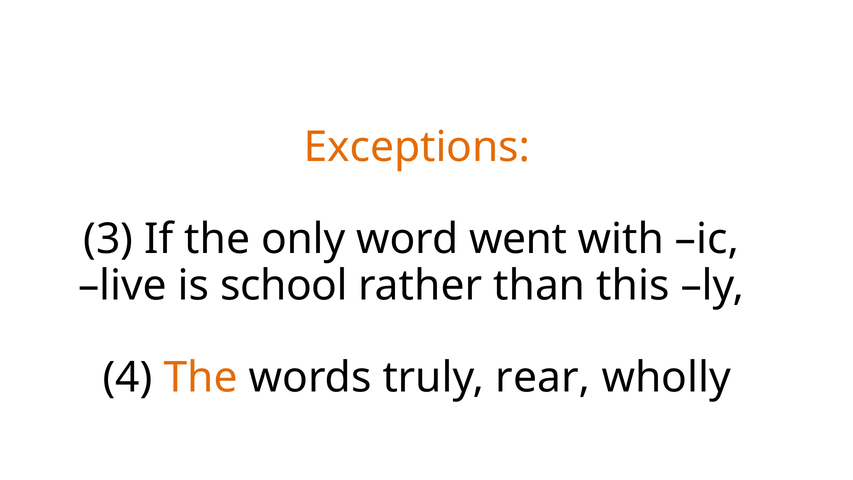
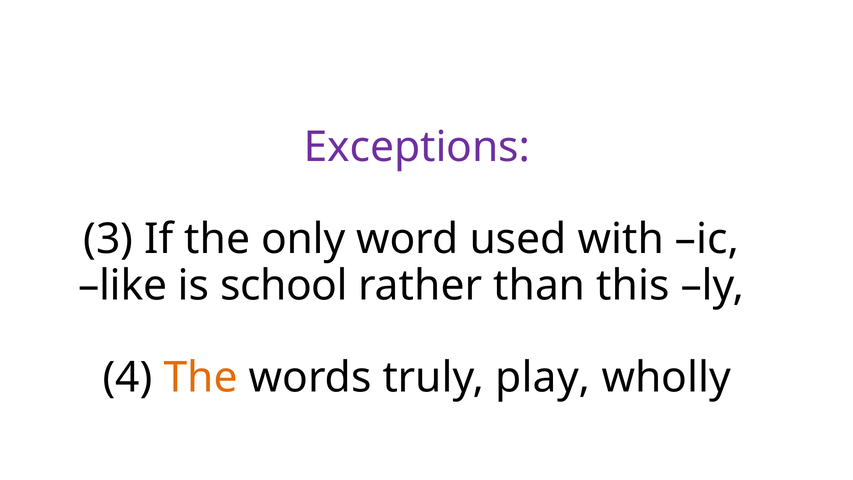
Exceptions colour: orange -> purple (417, 147)
went: went -> used (518, 239)
live: live -> like (123, 285)
rear: rear -> play (543, 377)
